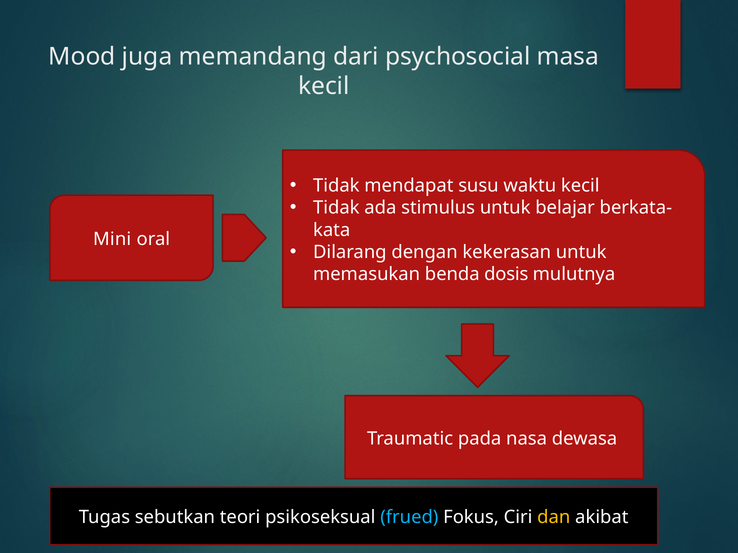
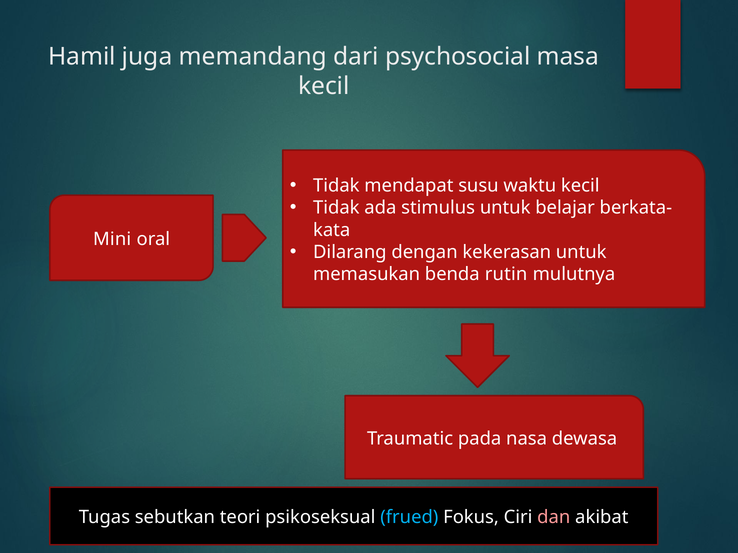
Mood: Mood -> Hamil (82, 57)
dosis: dosis -> rutin (506, 274)
dan colour: yellow -> pink (554, 518)
